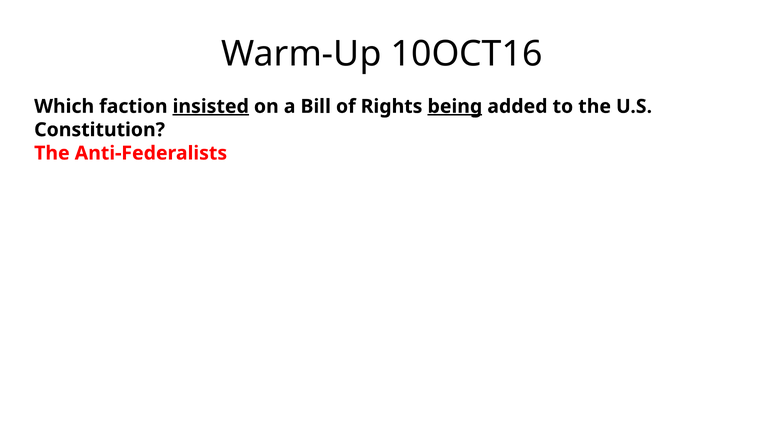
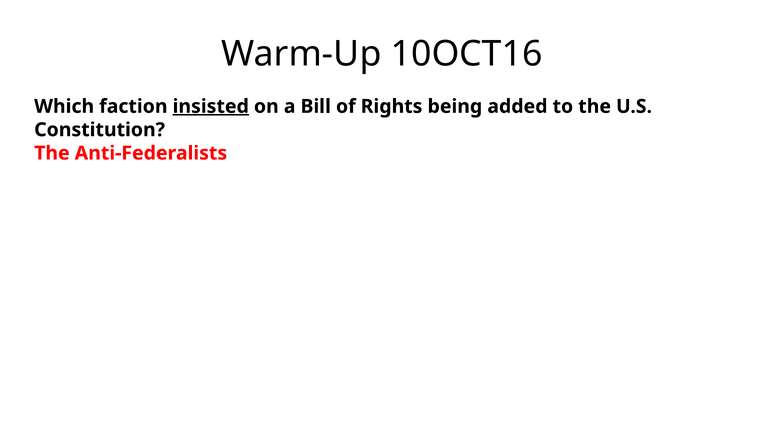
being underline: present -> none (455, 106)
